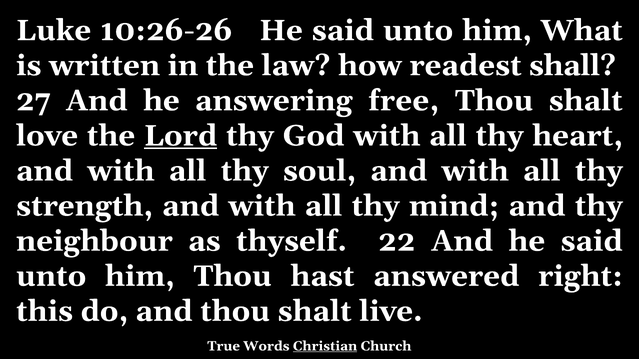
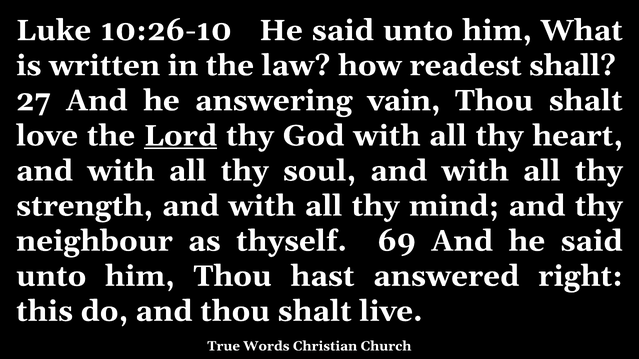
10:26-26: 10:26-26 -> 10:26-10 (166, 31)
free: free -> vain (404, 101)
22: 22 -> 69 (397, 241)
Christian underline: present -> none (325, 346)
